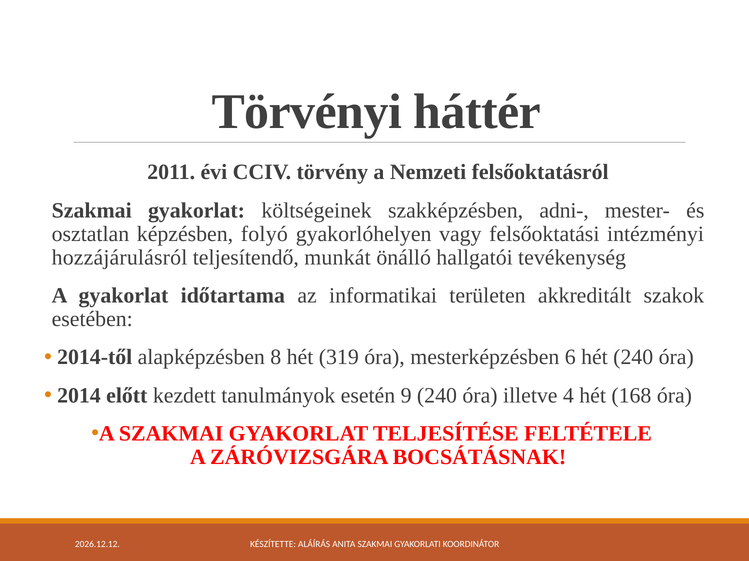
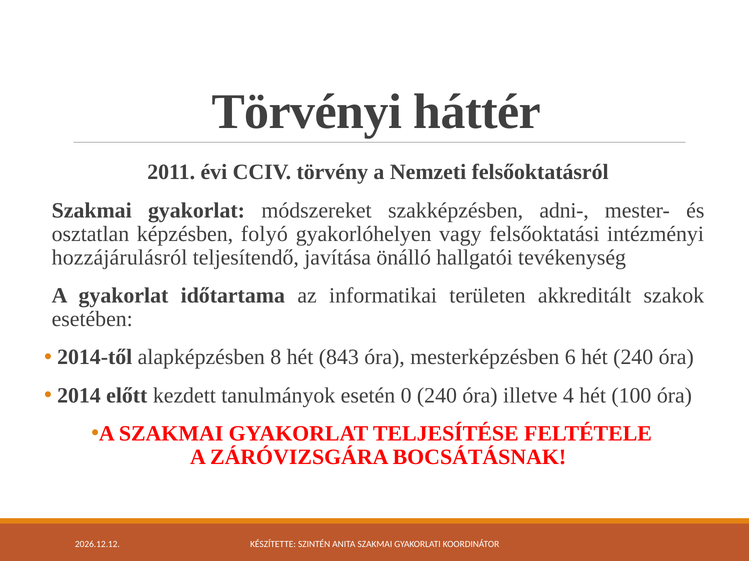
költségeinek: költségeinek -> módszereket (317, 211)
munkát: munkát -> javítása (338, 258)
319: 319 -> 843 (339, 358)
9: 9 -> 0 (406, 396)
168: 168 -> 100 (631, 396)
ALÁÍRÁS: ALÁÍRÁS -> SZINTÉN (314, 545)
